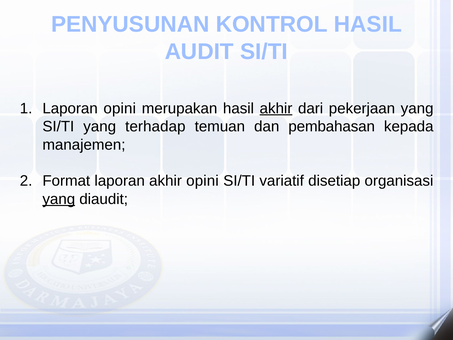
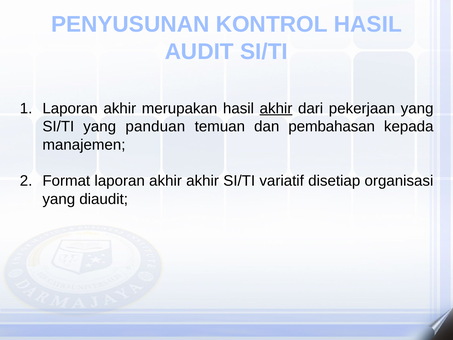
opini: opini -> akhir (120, 108)
terhadap: terhadap -> panduan (155, 126)
akhir opini: opini -> akhir (203, 181)
yang underline: present -> none (59, 199)
